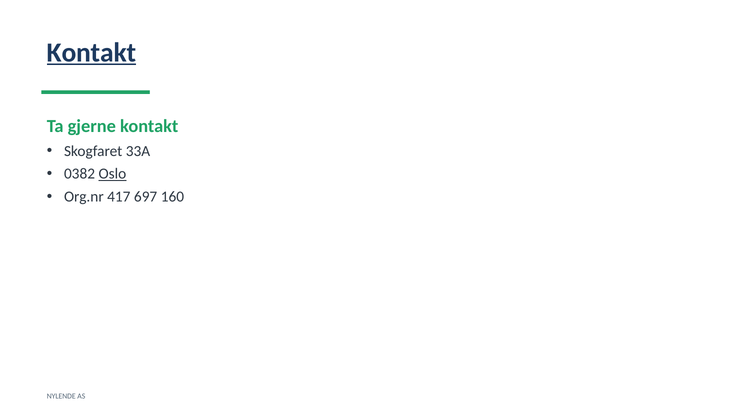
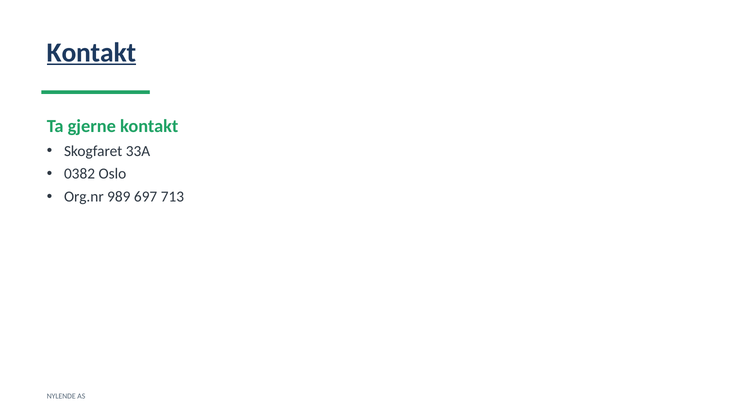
Oslo underline: present -> none (112, 174)
417: 417 -> 989 (119, 197)
160: 160 -> 713 (172, 197)
